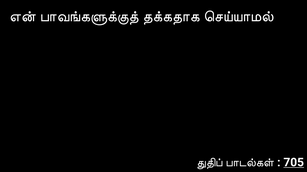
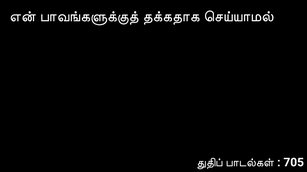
705 underline: present -> none (294, 163)
